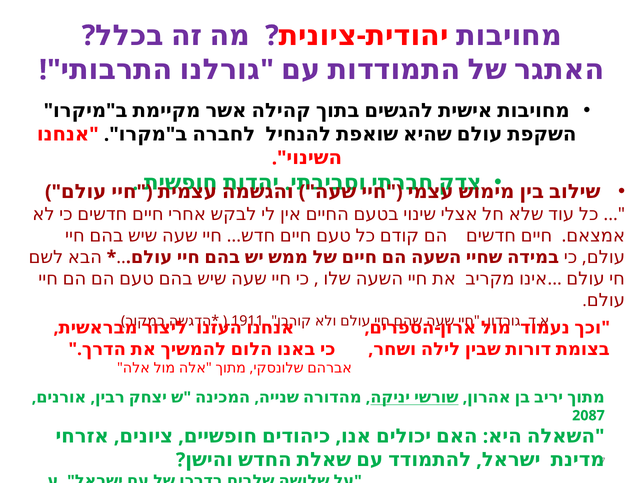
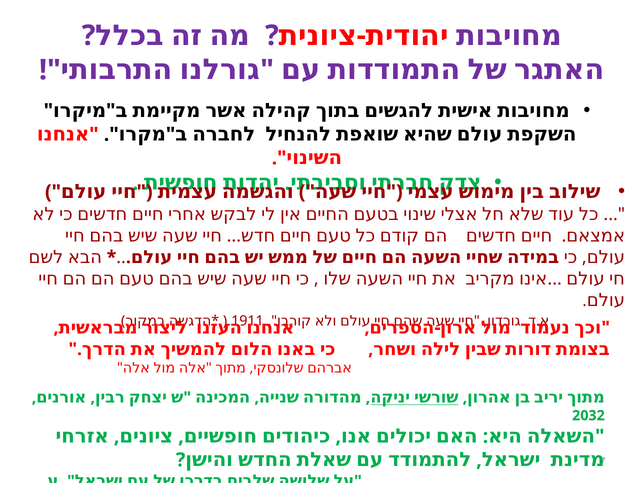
2087: 2087 -> 2032 (588, 416)
